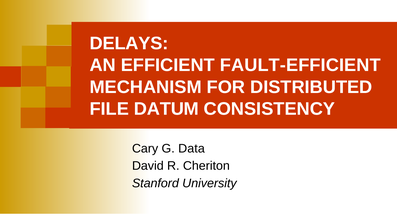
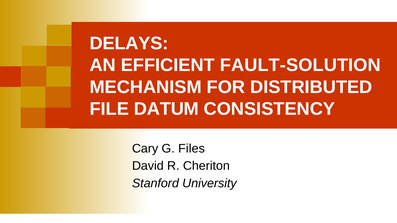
FAULT-EFFICIENT: FAULT-EFFICIENT -> FAULT-SOLUTION (300, 65)
Data: Data -> Files (192, 149)
